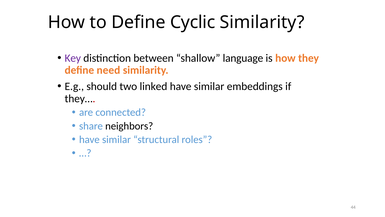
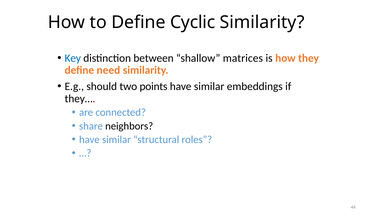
Key colour: purple -> blue (73, 58)
language: language -> matrices (243, 58)
linked: linked -> points (154, 86)
